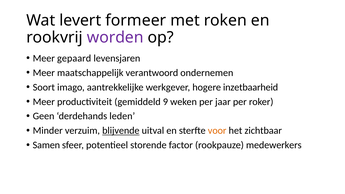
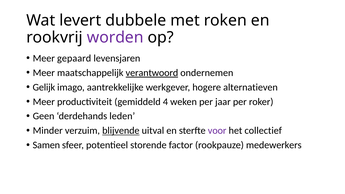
formeer: formeer -> dubbele (136, 20)
verantwoord underline: none -> present (152, 73)
Soort: Soort -> Gelijk (44, 87)
inzetbaarheid: inzetbaarheid -> alternatieven (250, 87)
9: 9 -> 4 (165, 102)
voor colour: orange -> purple (217, 131)
zichtbaar: zichtbaar -> collectief (263, 131)
